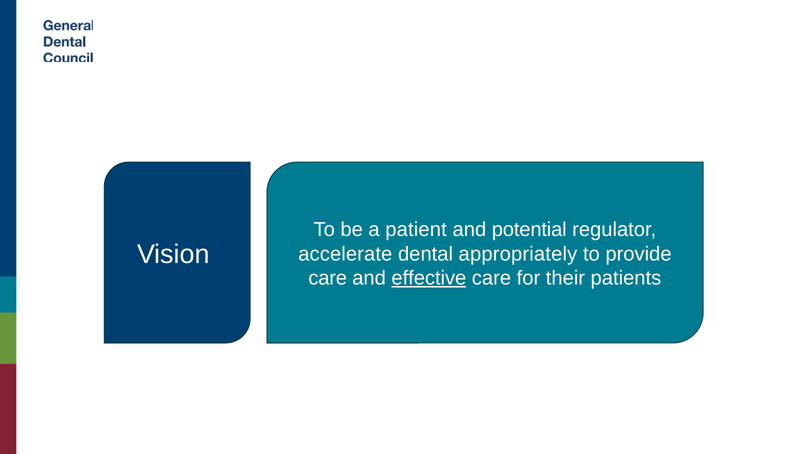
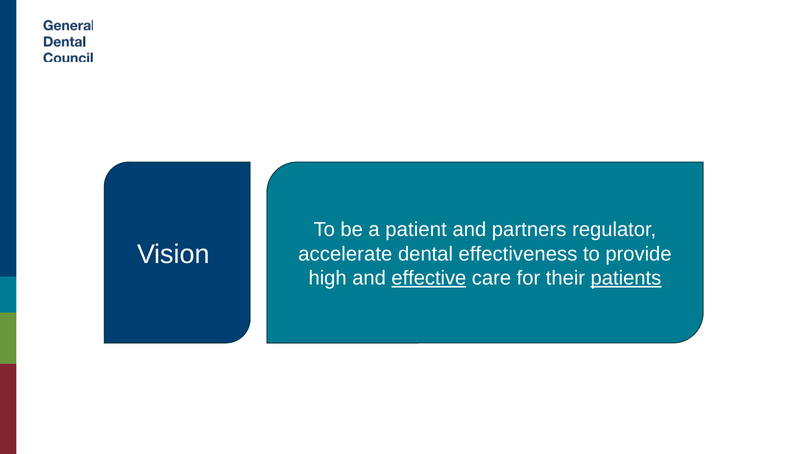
potential: potential -> partners (529, 230)
appropriately: appropriately -> effectiveness (518, 254)
care: care -> high (328, 278)
patients underline: none -> present (626, 278)
